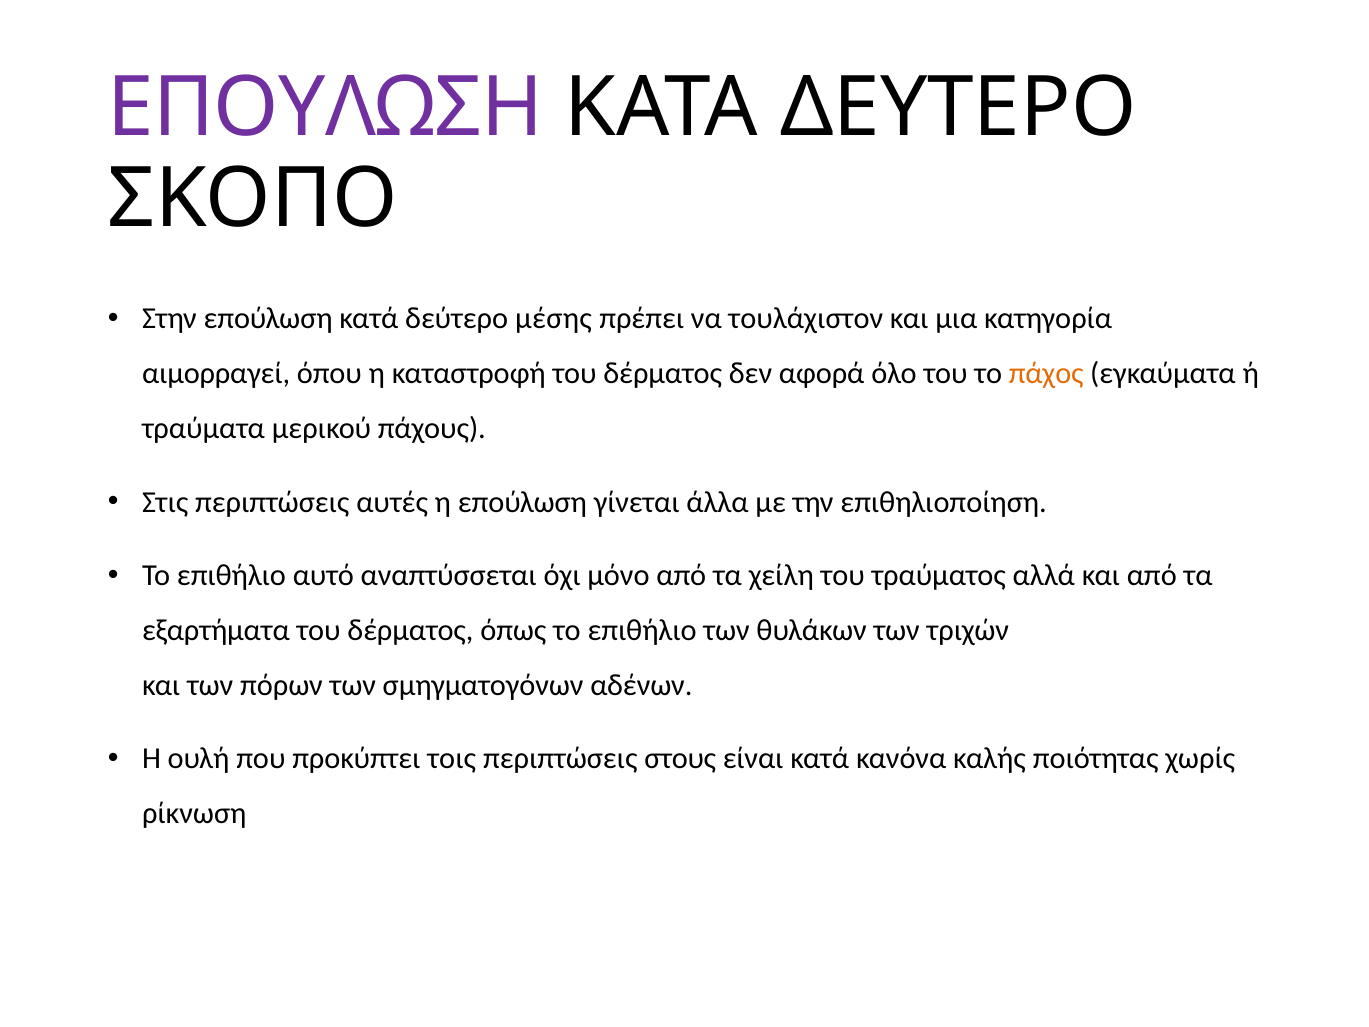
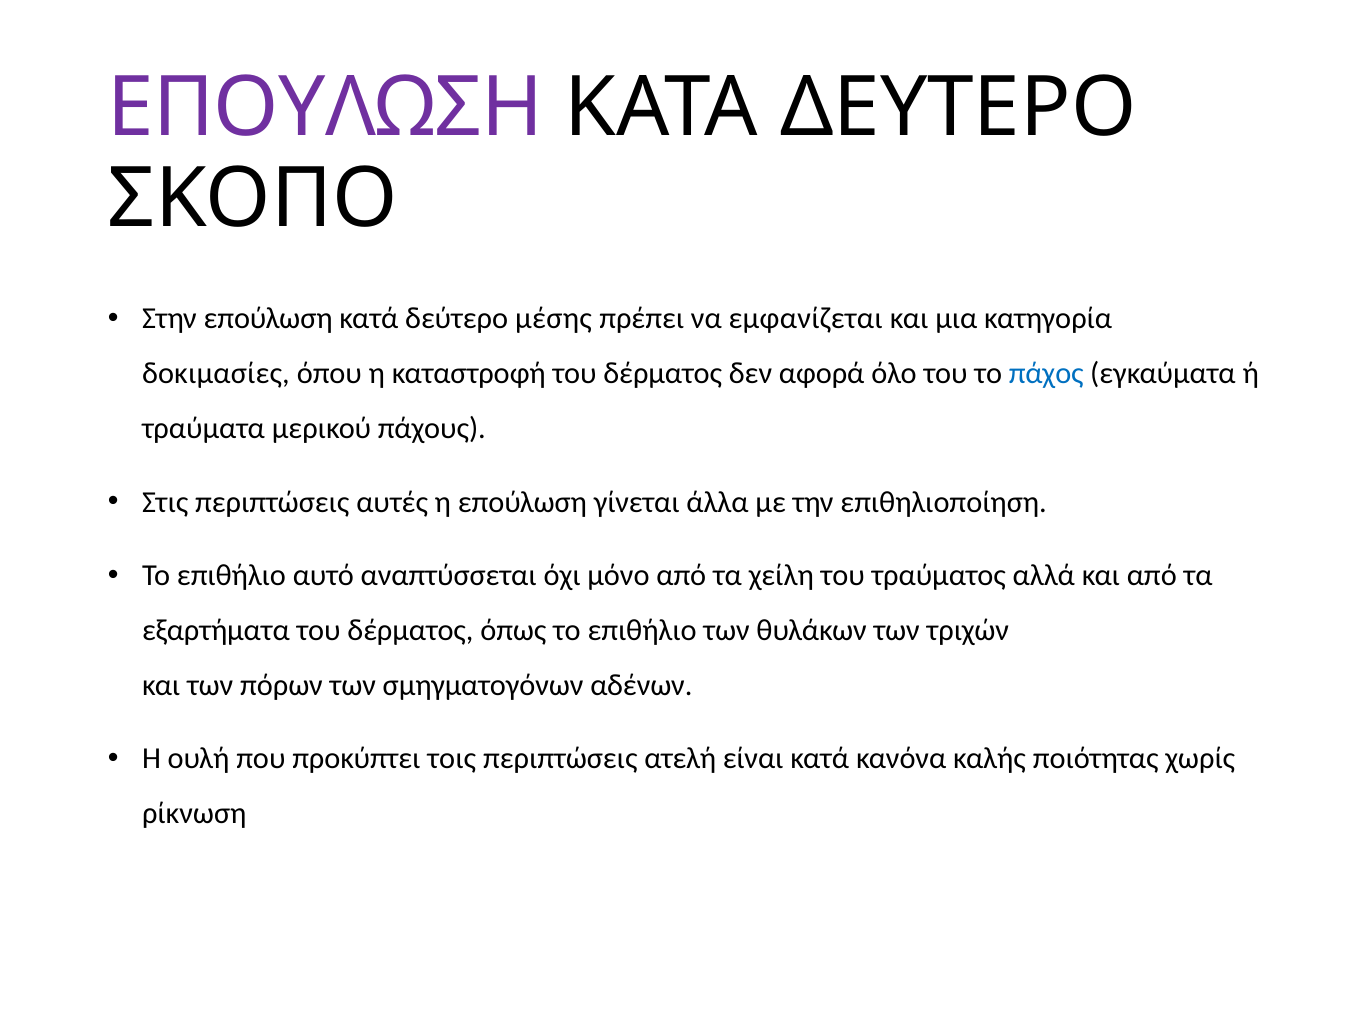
τουλάχιστον: τουλάχιστον -> εμφανίζεται (806, 319)
αιμορραγεί: αιμορραγεί -> δοκιμασίες (216, 373)
πάχος colour: orange -> blue (1046, 373)
στους: στους -> ατελή (680, 759)
